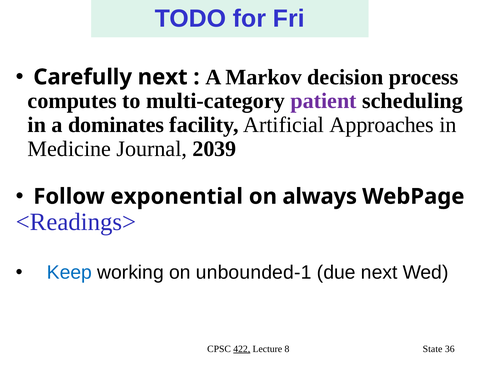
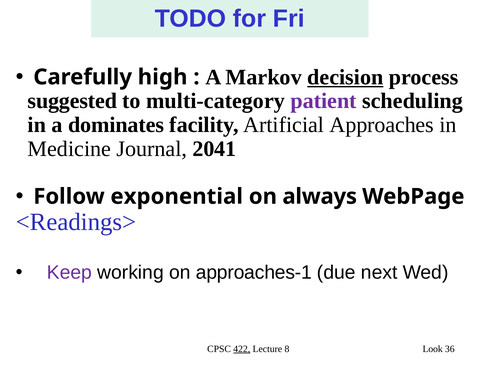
Carefully next: next -> high (163, 77)
decision underline: none -> present (345, 77)
computes: computes -> suggested (72, 101)
2039: 2039 -> 2041 (214, 149)
Keep colour: blue -> purple (69, 272)
unbounded-1: unbounded-1 -> approaches-1 (254, 272)
State: State -> Look (433, 349)
